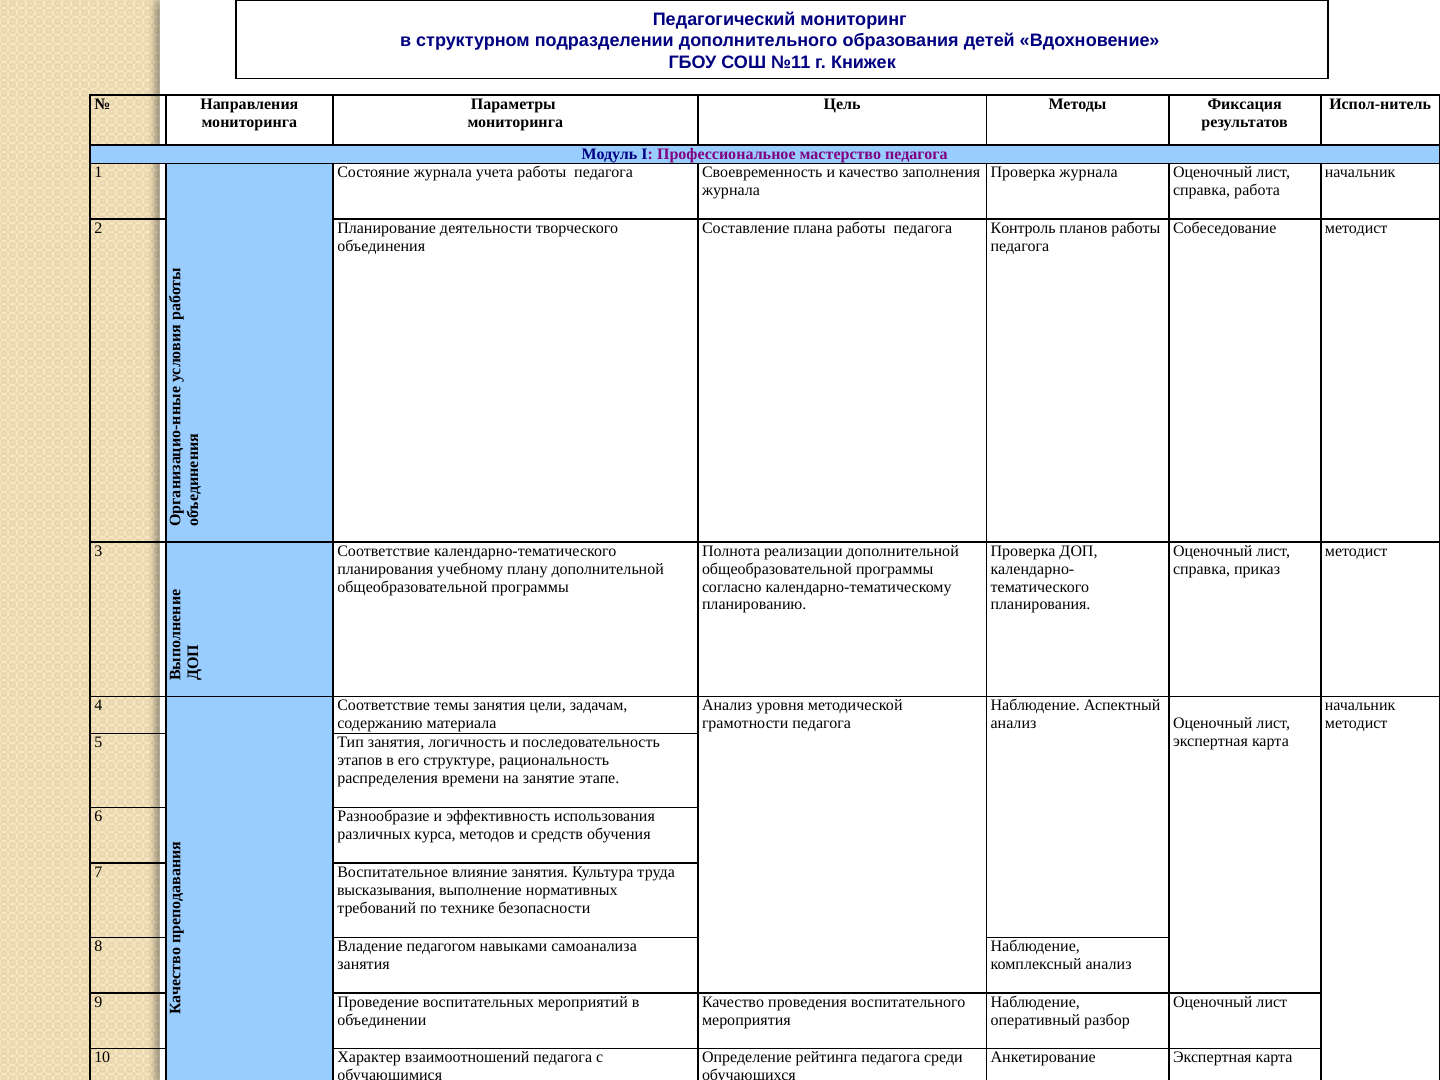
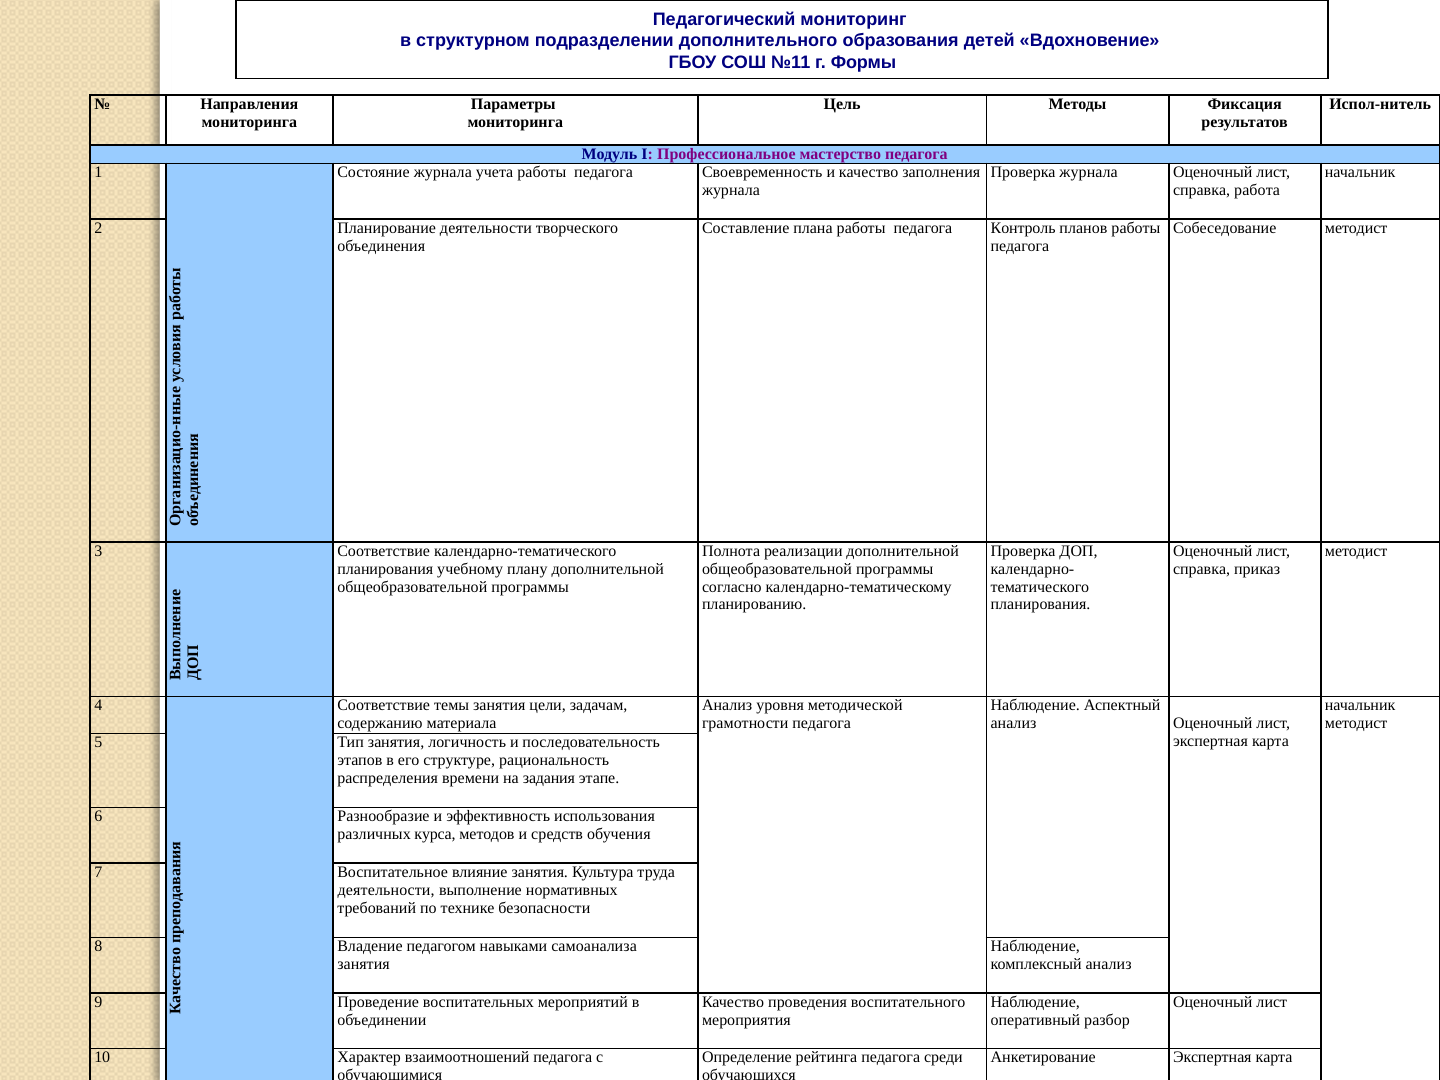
г Книжек: Книжек -> Формы (863, 63)
занятие: занятие -> задания (549, 778)
высказывания: высказывания -> деятельности (386, 890)
